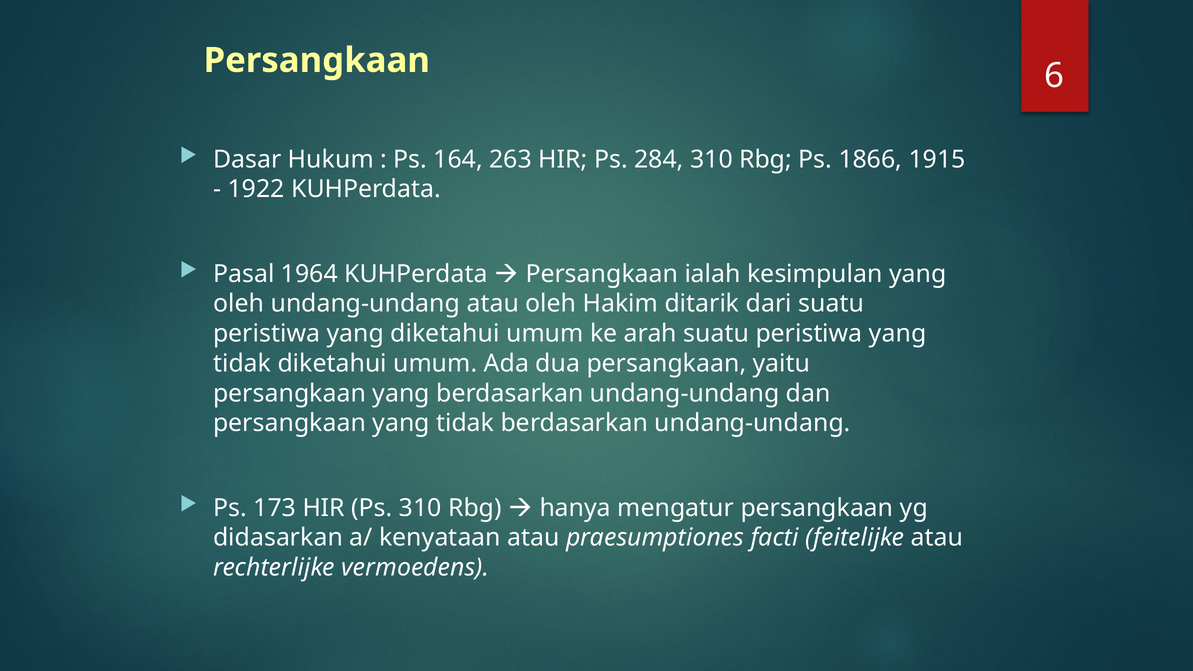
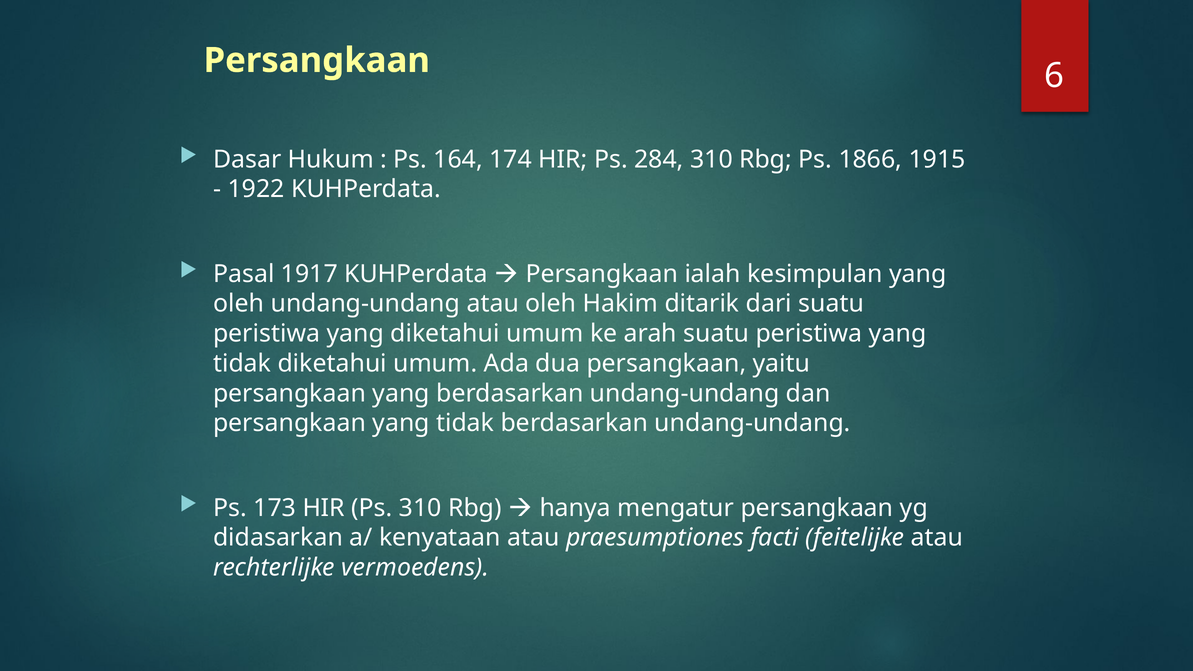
263: 263 -> 174 (511, 159)
1964: 1964 -> 1917 (309, 274)
